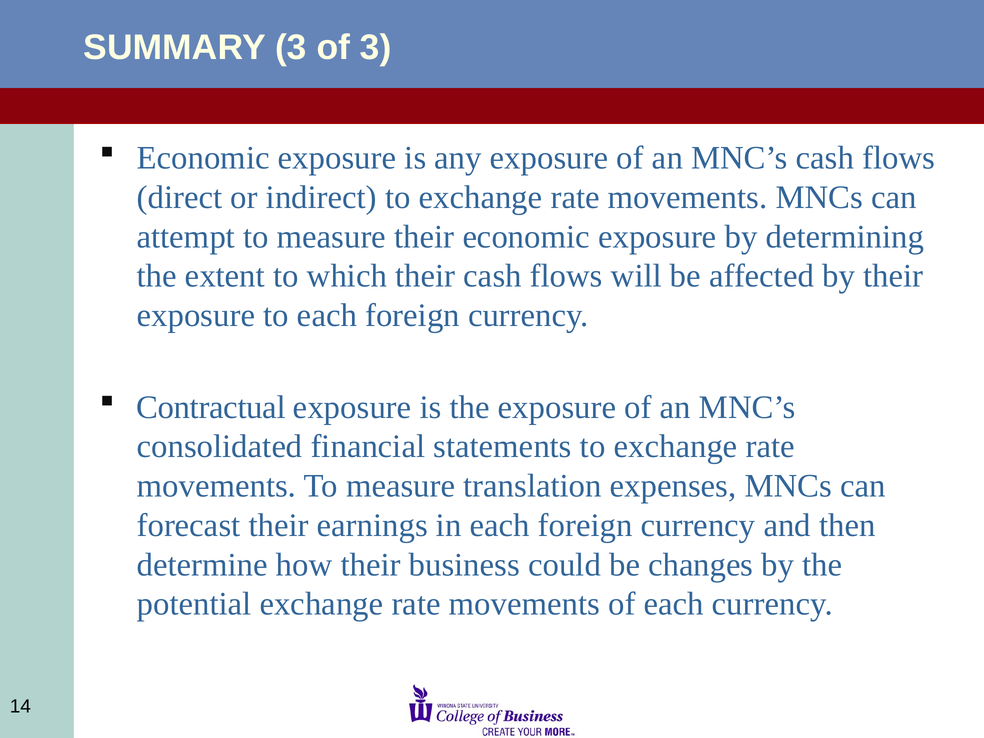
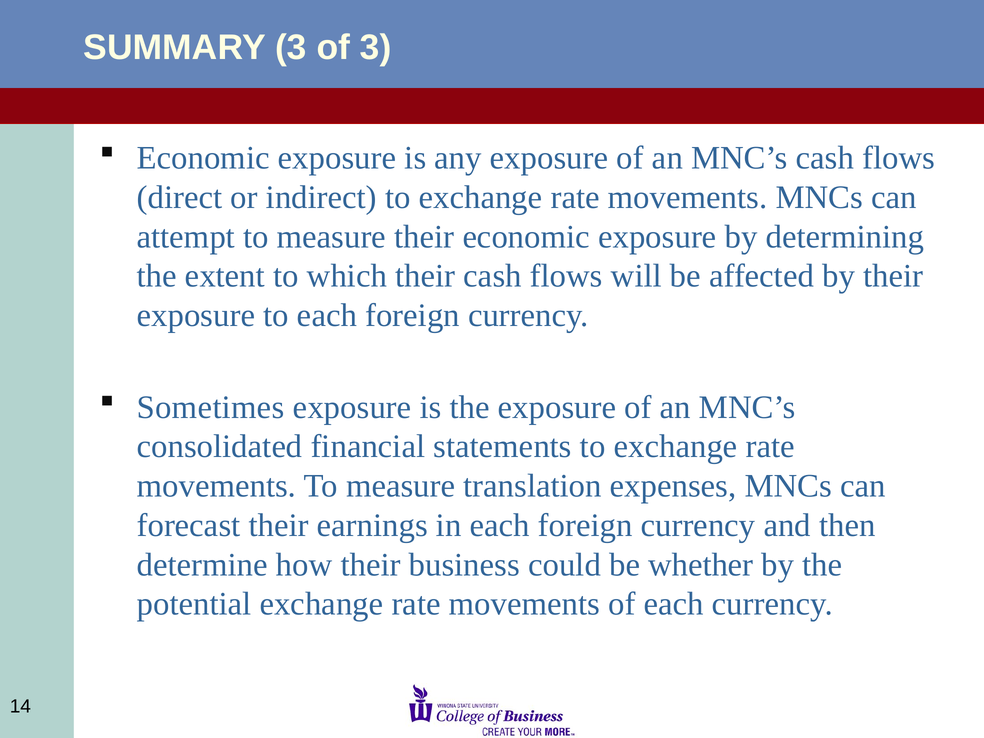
Contractual: Contractual -> Sometimes (211, 407)
changes: changes -> whether (701, 565)
